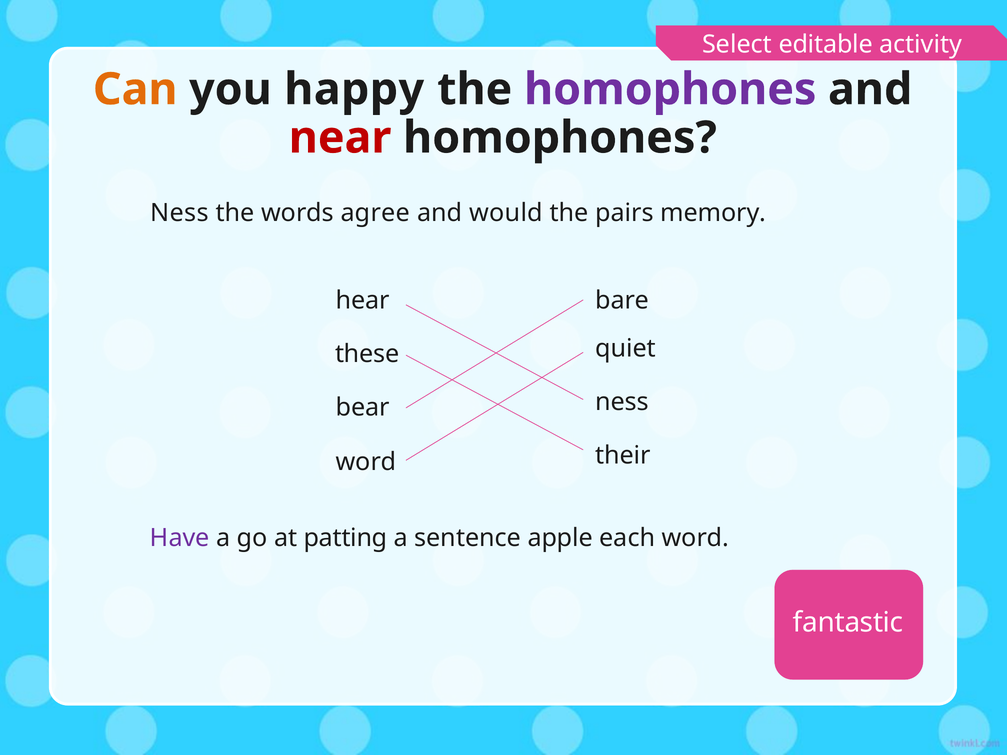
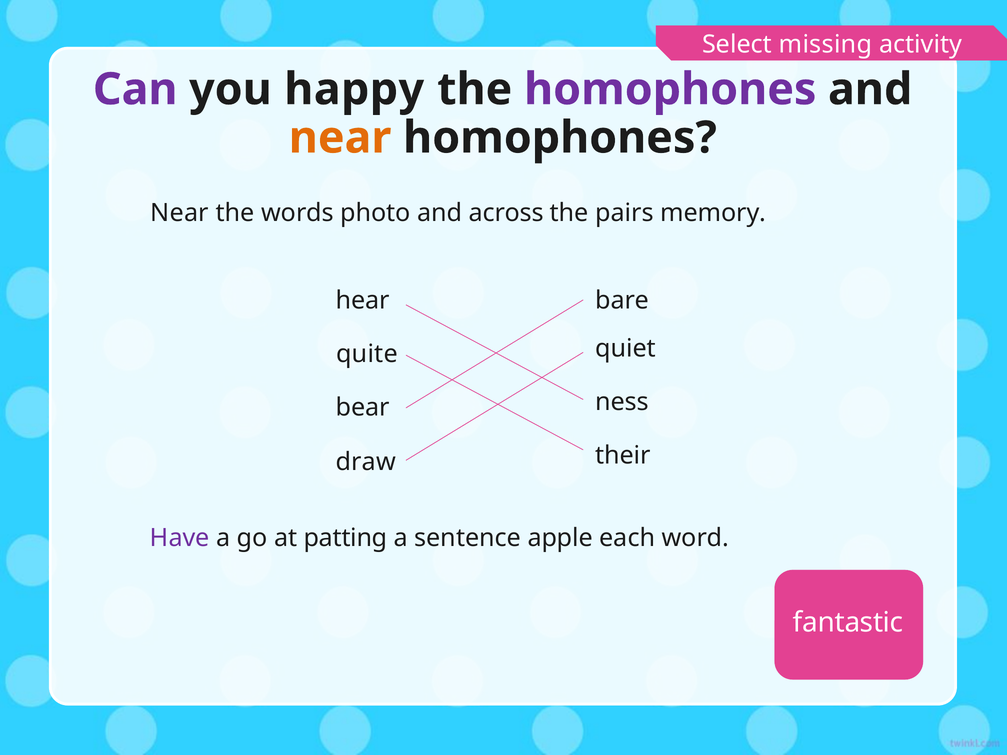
editable: editable -> missing (826, 45)
Can colour: orange -> purple (135, 89)
near colour: red -> orange (340, 138)
Ness: Ness -> Near (179, 213)
agree: agree -> photo (375, 213)
would: would -> across (506, 213)
these: these -> quite (367, 354)
word: word -> draw (366, 462)
